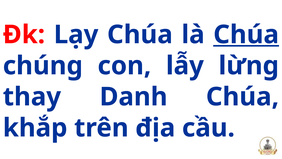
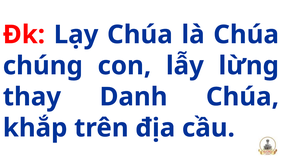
Chúa underline: present -> none (246, 35)
